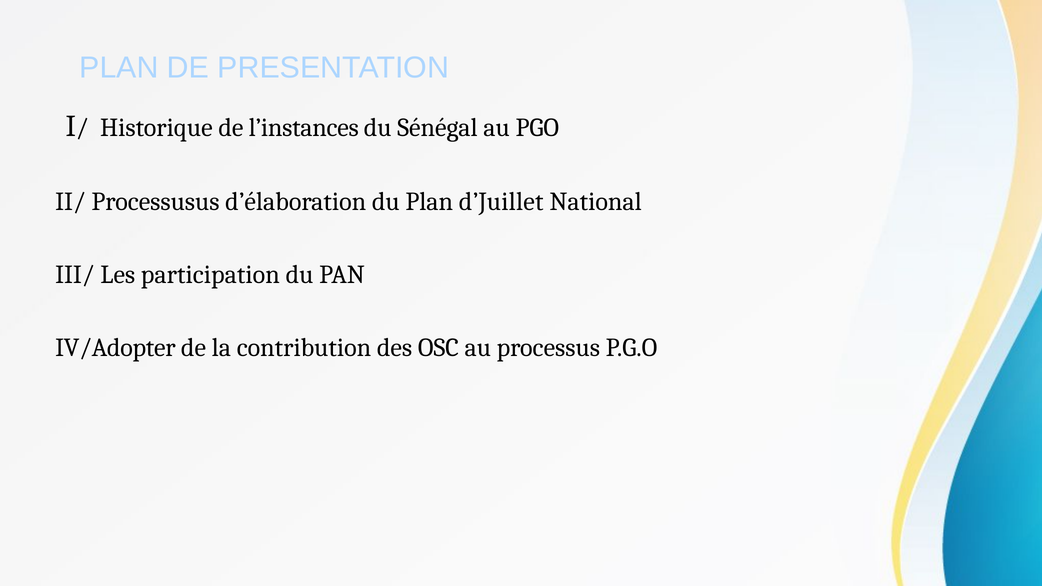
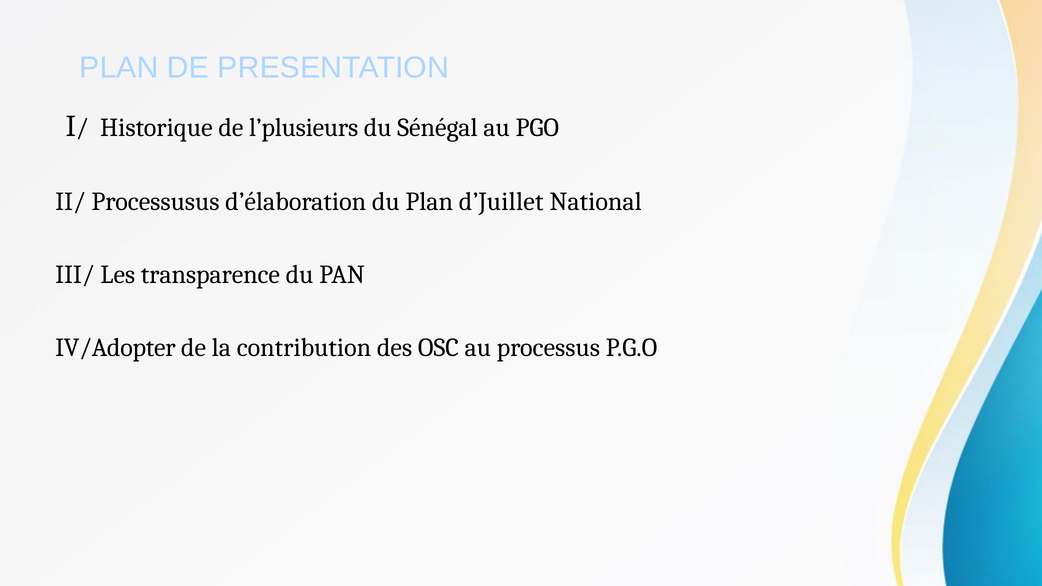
l’instances: l’instances -> l’plusieurs (304, 128)
participation: participation -> transparence (210, 275)
